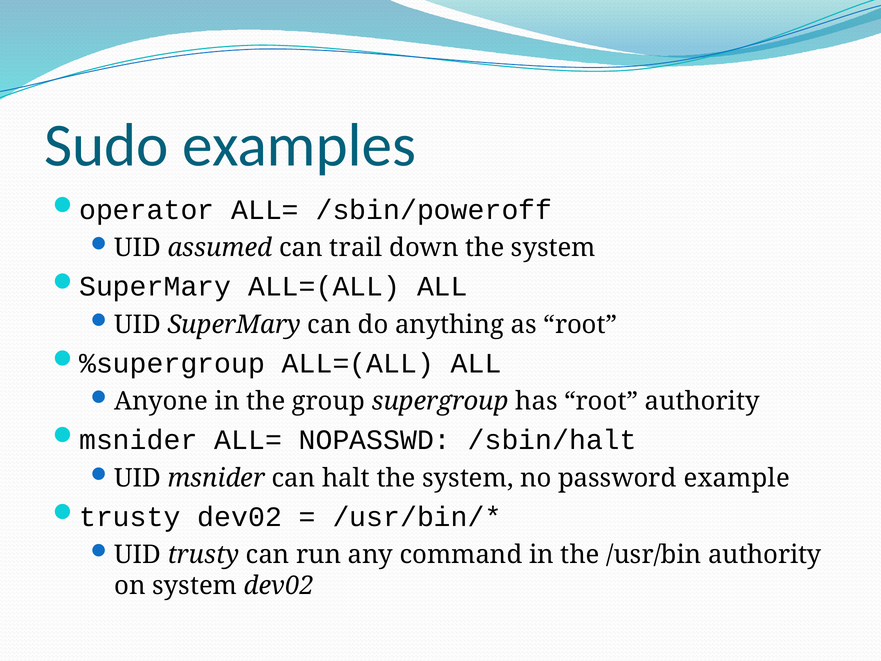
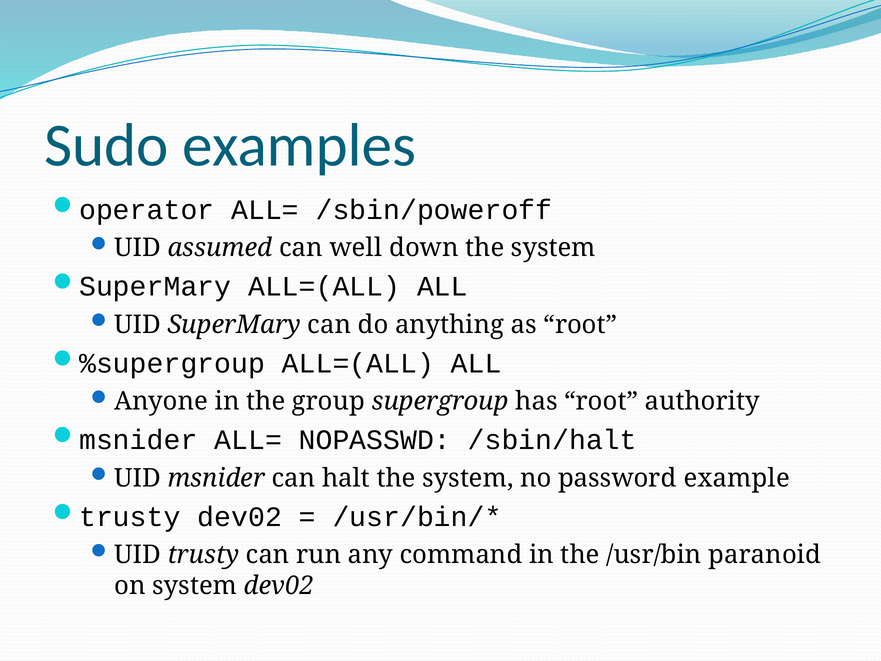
trail: trail -> well (356, 248)
/usr/bin authority: authority -> paranoid (765, 555)
